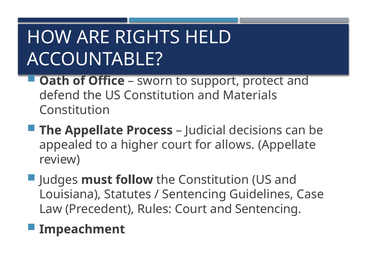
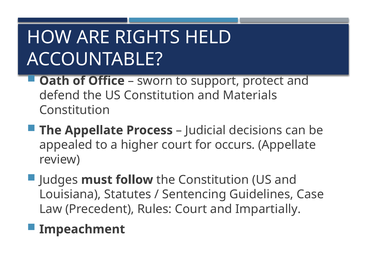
allows: allows -> occurs (235, 145)
and Sentencing: Sentencing -> Impartially (268, 209)
